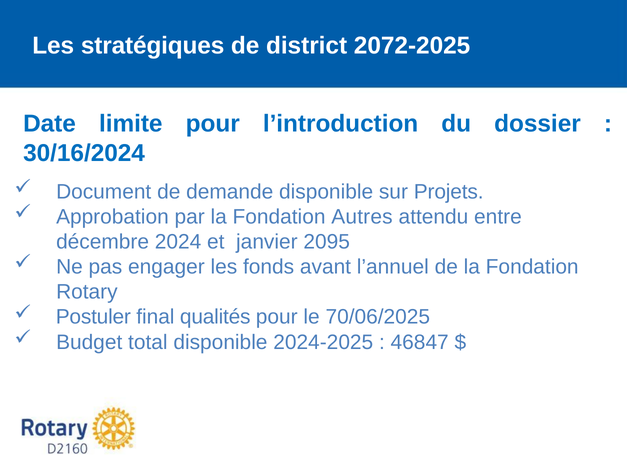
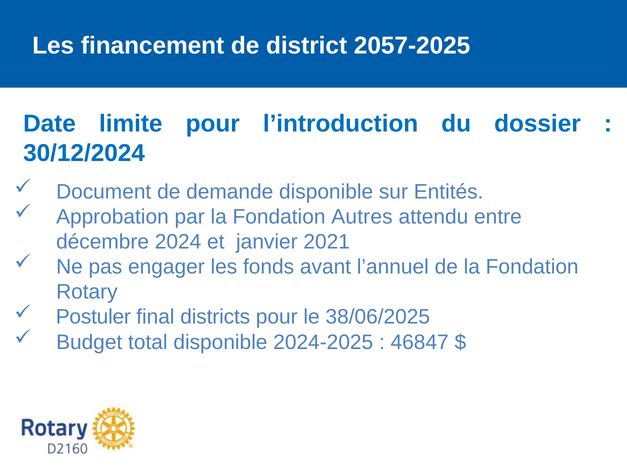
stratégiques: stratégiques -> financement (153, 46)
2072-2025: 2072-2025 -> 2057-2025 (412, 46)
30/16/2024: 30/16/2024 -> 30/12/2024 (84, 153)
Projets: Projets -> Entités (449, 192)
2095: 2095 -> 2021 (327, 242)
qualités: qualités -> districts (215, 317)
70/06/2025: 70/06/2025 -> 38/06/2025 (378, 317)
